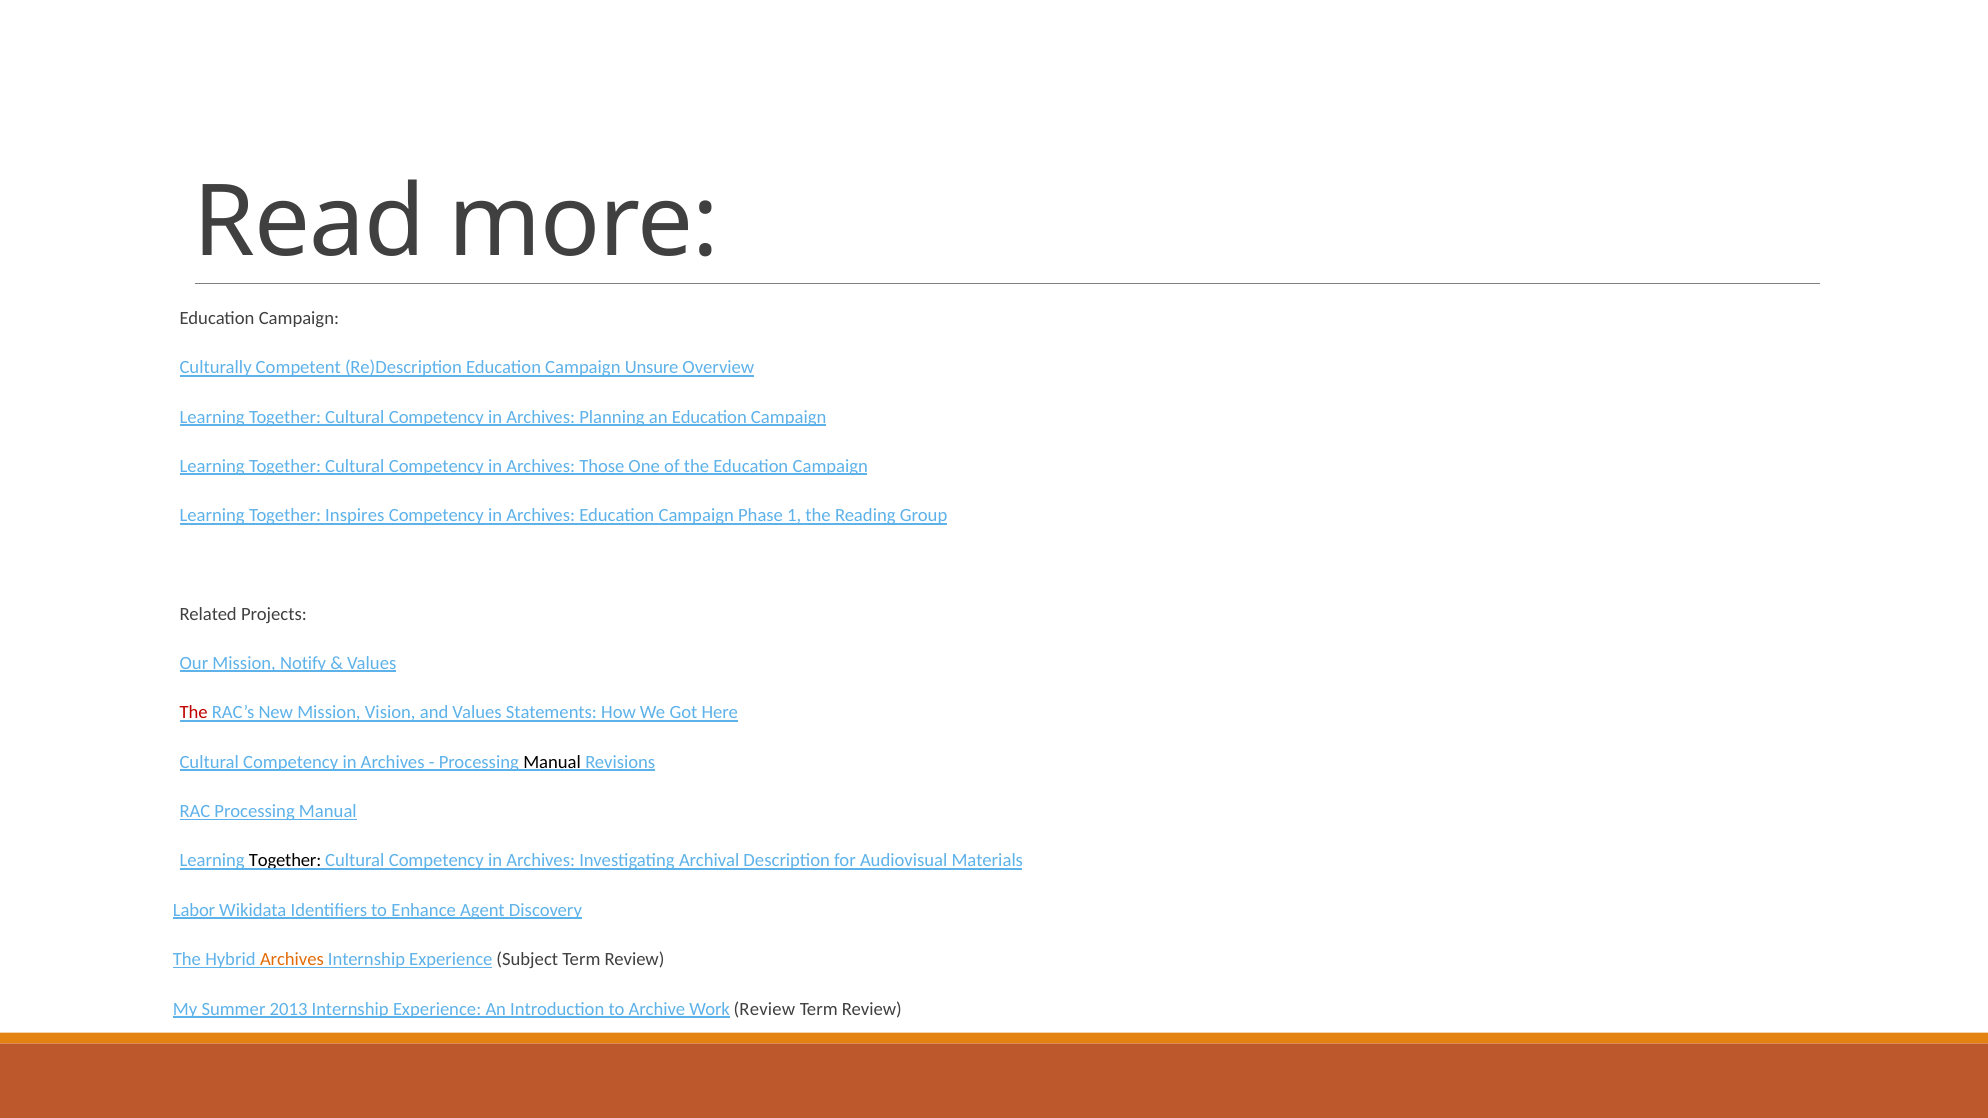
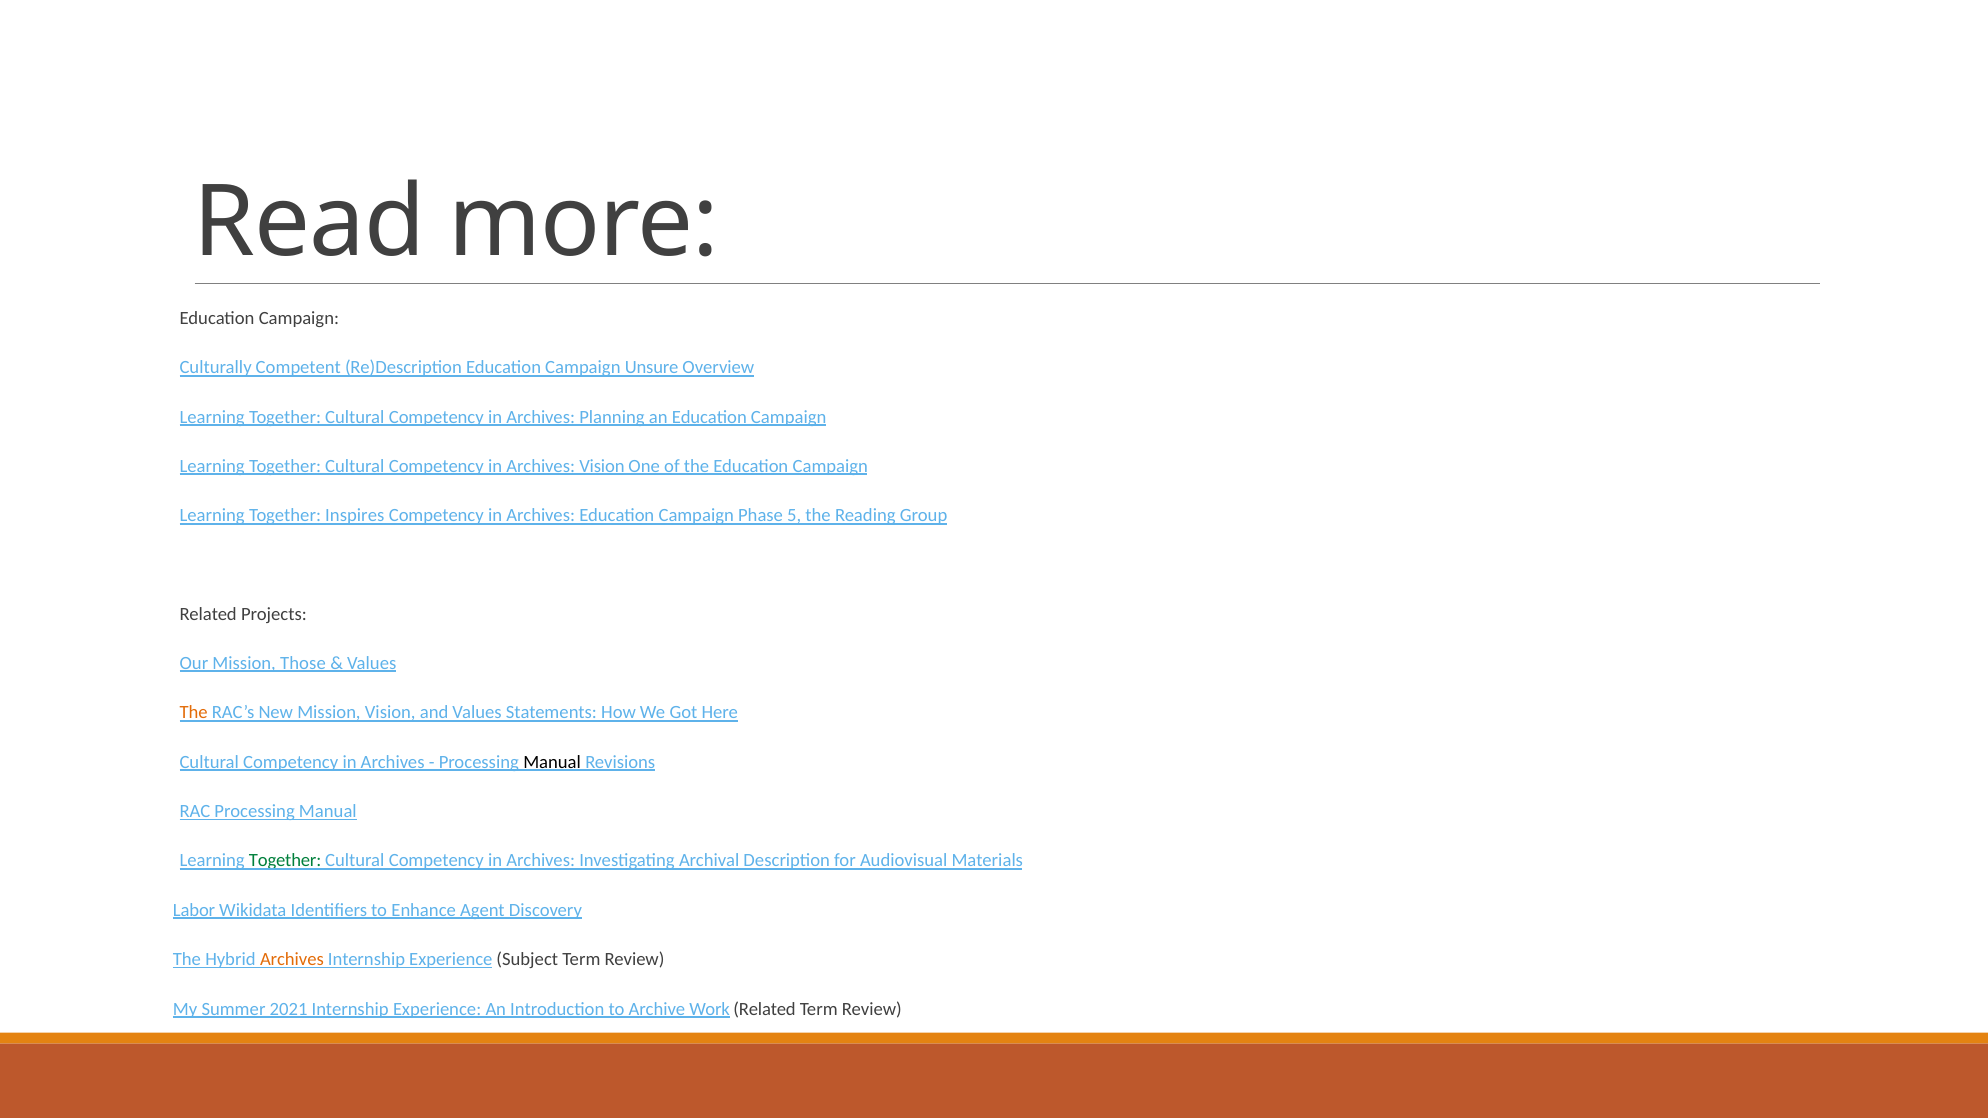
Archives Those: Those -> Vision (602, 466)
1: 1 -> 5 (794, 516)
Notify: Notify -> Those (303, 663)
The colour: red -> orange (194, 713)
Together colour: black -> green (285, 861)
2013: 2013 -> 2021 (289, 1009)
Work Review: Review -> Related (765, 1009)
